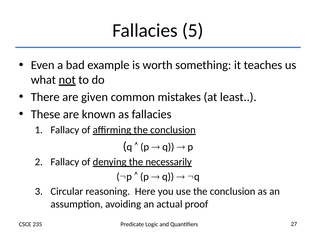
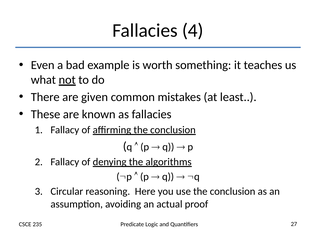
5: 5 -> 4 (193, 31)
necessarily: necessarily -> algorithms (169, 162)
